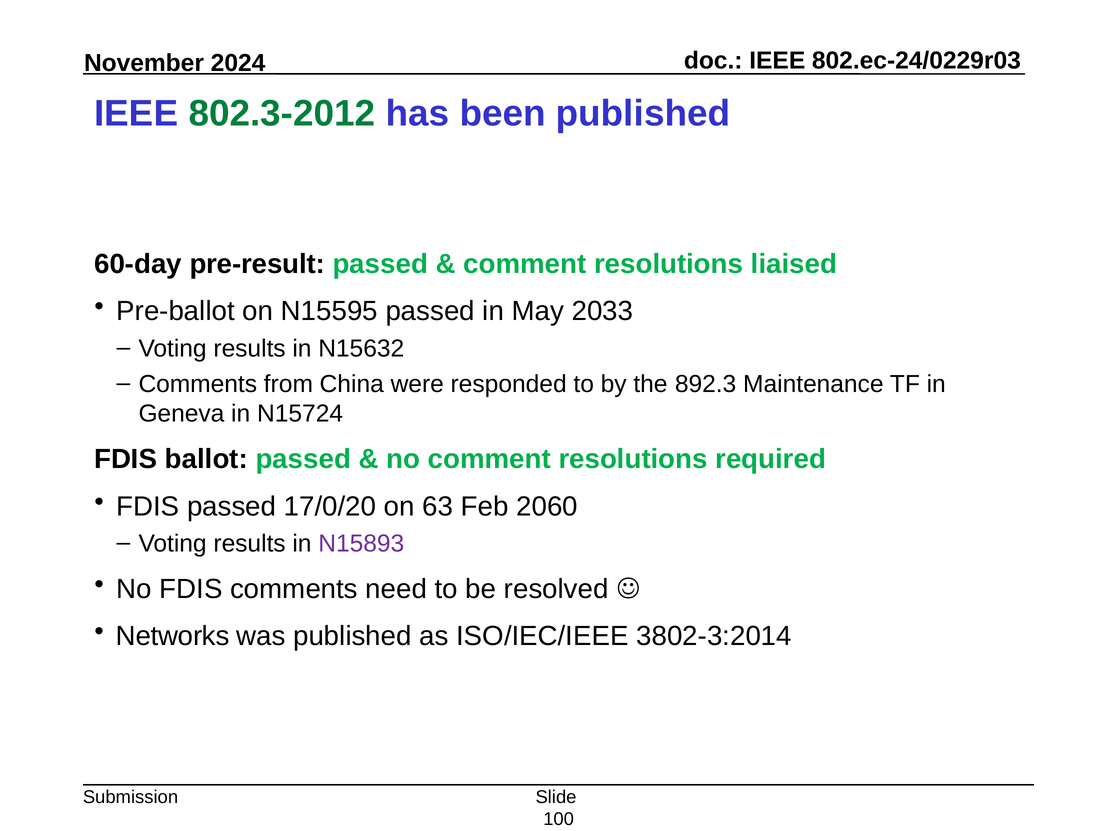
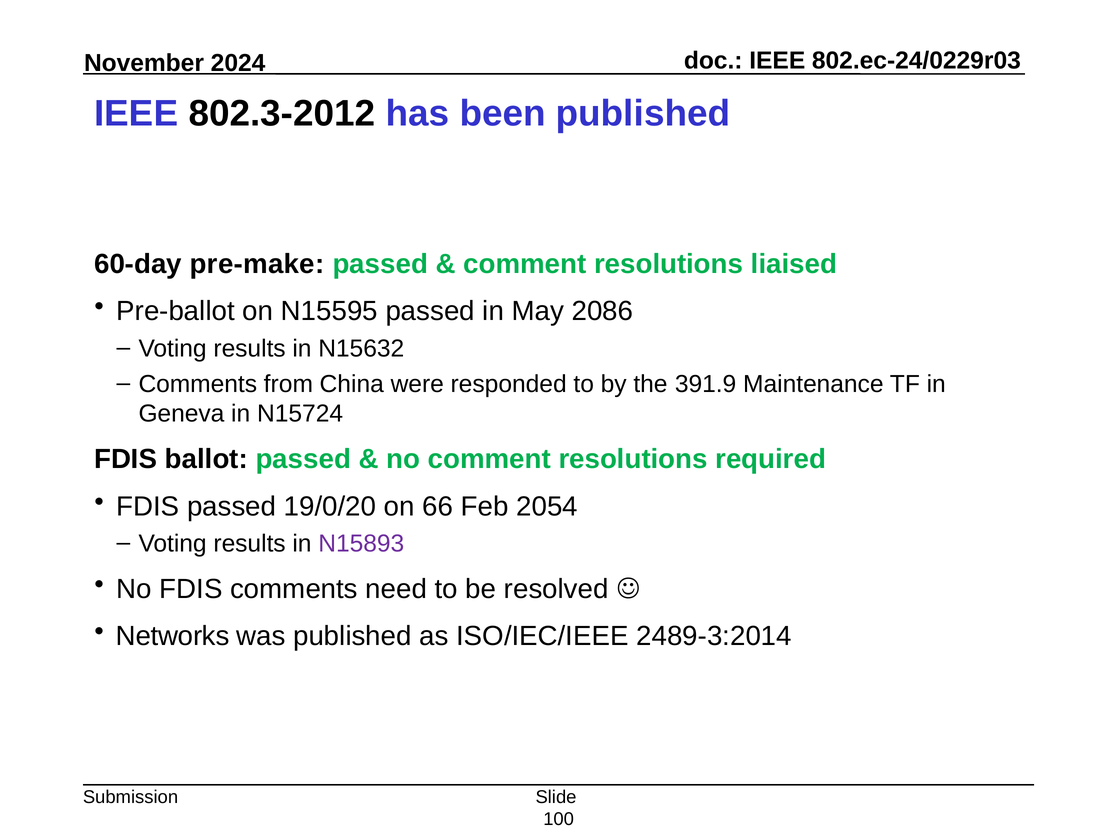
802.3-2012 colour: green -> black (282, 113)
pre-result: pre-result -> pre-make (257, 264)
2033: 2033 -> 2086 (602, 311)
892.3: 892.3 -> 391.9 (706, 384)
17/0/20: 17/0/20 -> 19/0/20 (330, 506)
63: 63 -> 66 (438, 506)
2060: 2060 -> 2054 (547, 506)
3802-3:2014: 3802-3:2014 -> 2489-3:2014 (714, 636)
